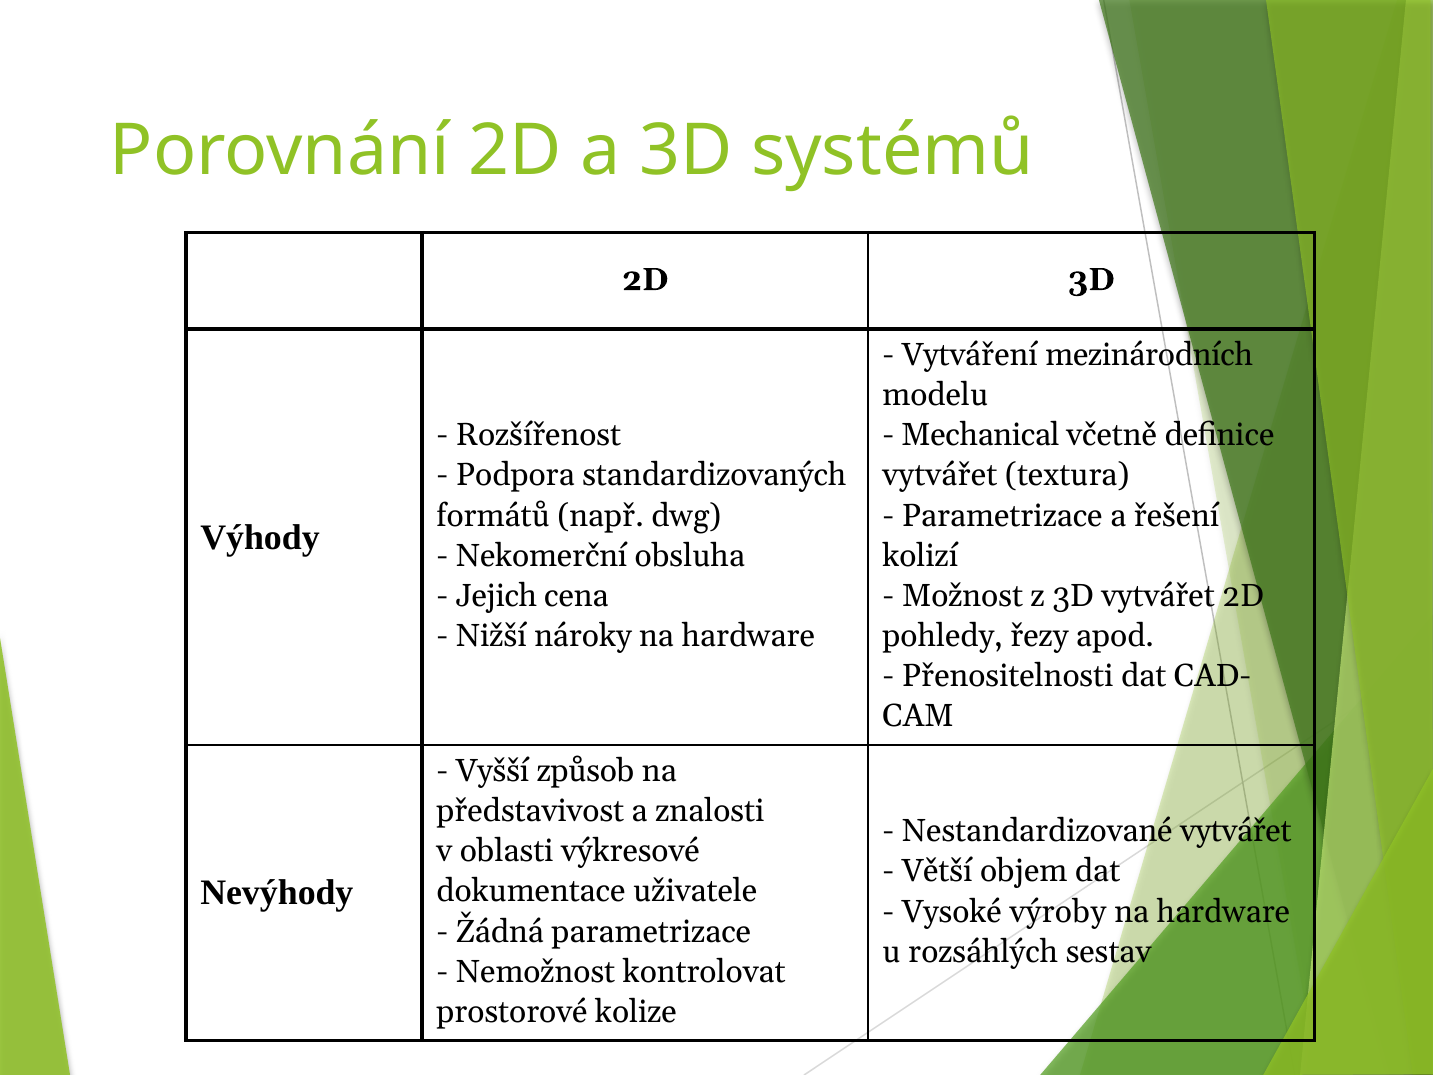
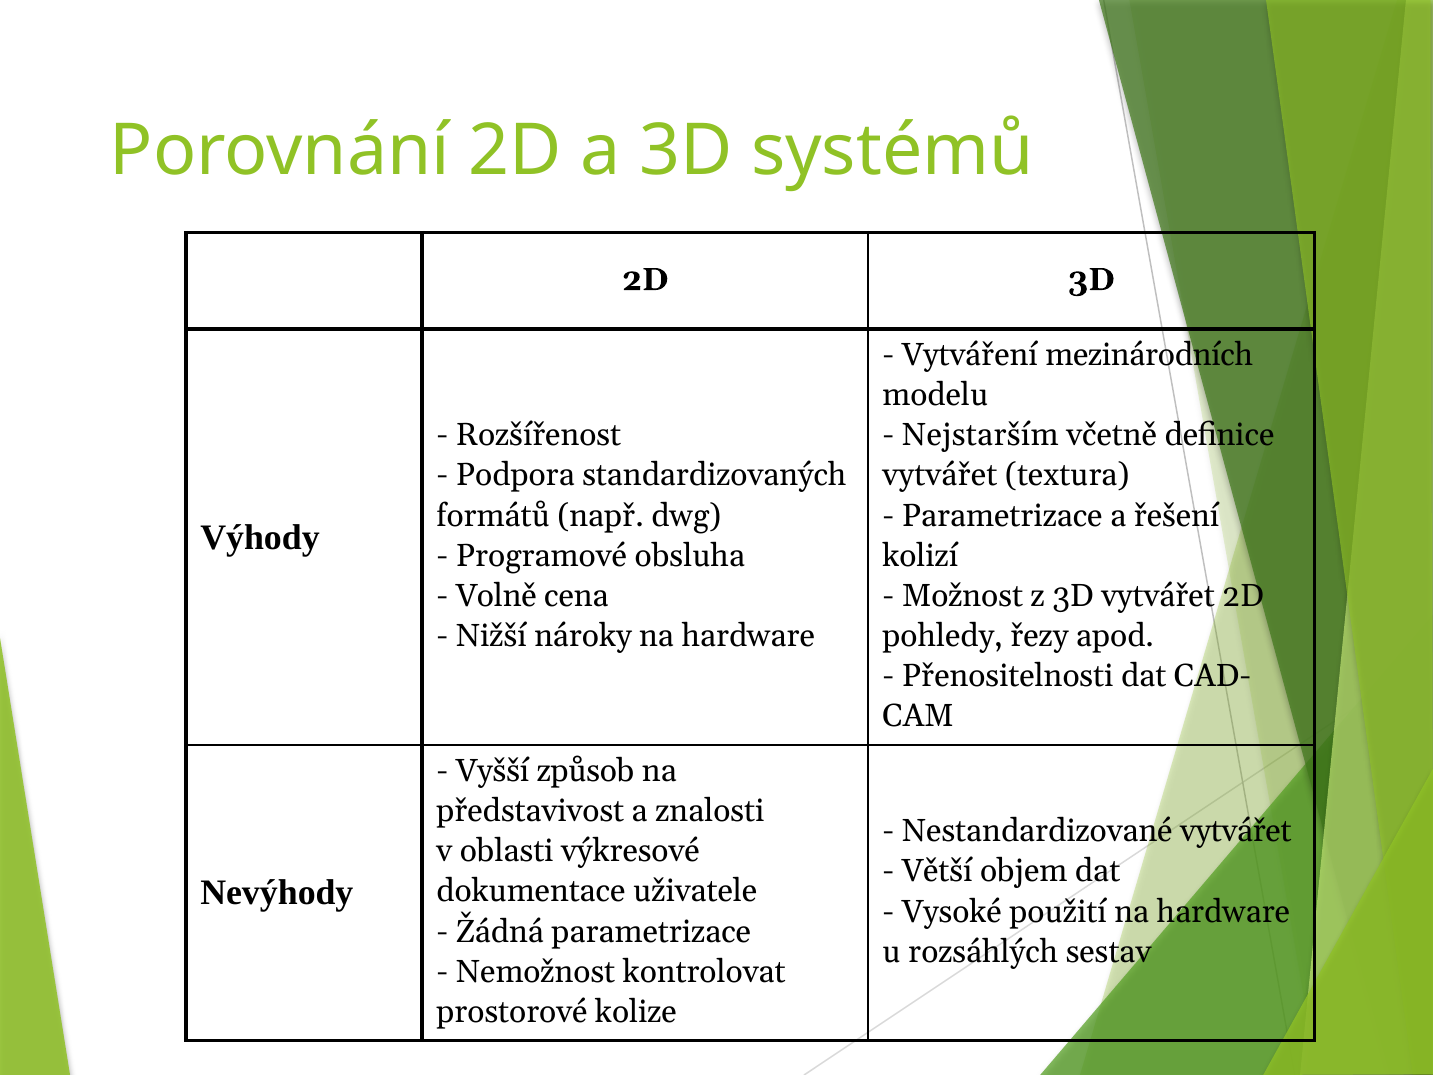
Mechanical: Mechanical -> Nejstarším (980, 435)
Nekomerční: Nekomerční -> Programové (541, 556)
Jejich: Jejich -> Volně (496, 596)
výroby: výroby -> použití (1058, 911)
